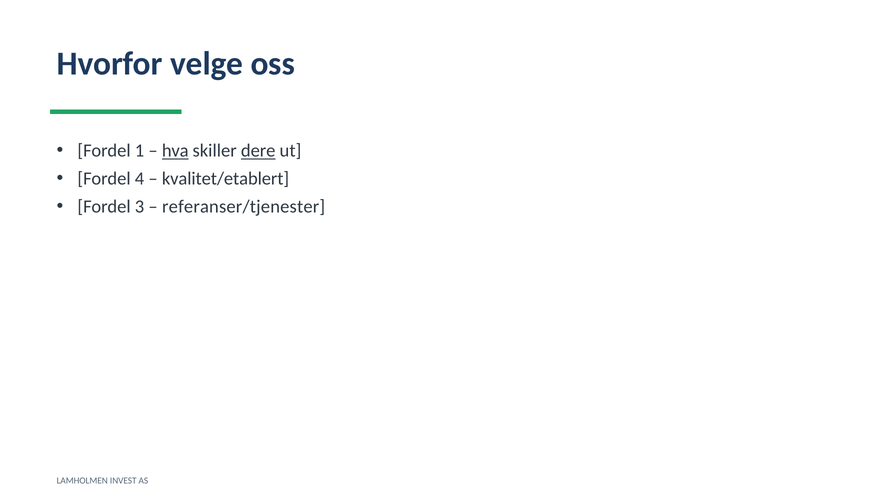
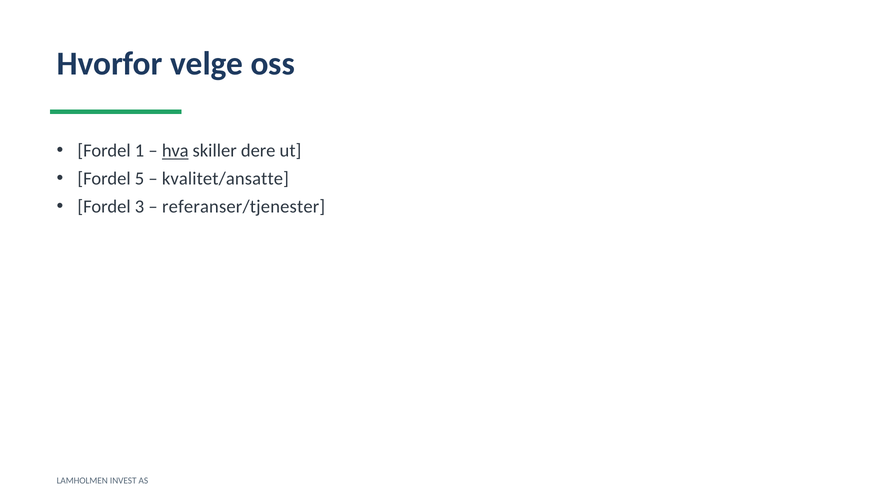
dere underline: present -> none (258, 151)
4: 4 -> 5 (140, 179)
kvalitet/etablert: kvalitet/etablert -> kvalitet/ansatte (225, 179)
